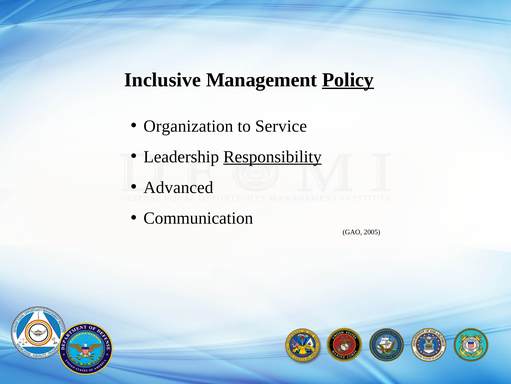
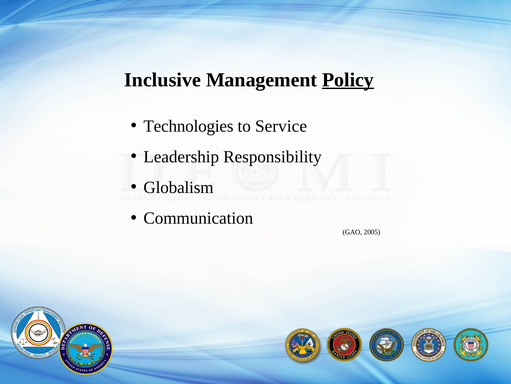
Organization: Organization -> Technologies (188, 126)
Responsibility underline: present -> none (273, 157)
Advanced: Advanced -> Globalism (179, 187)
